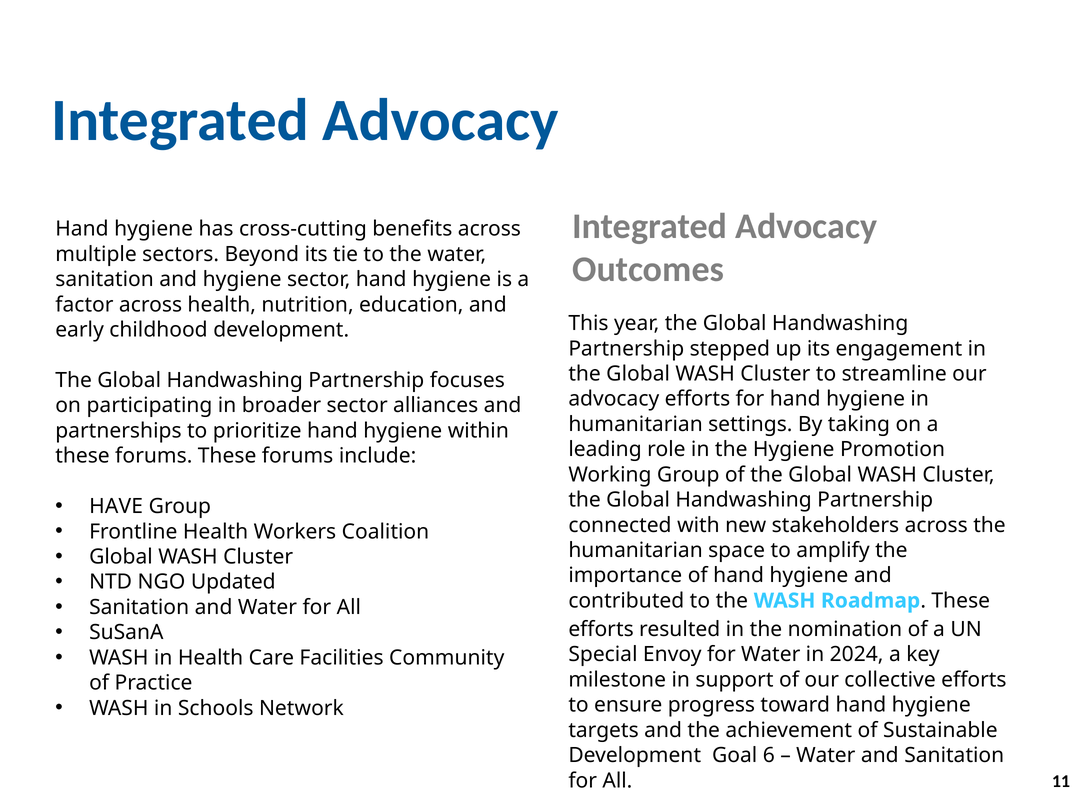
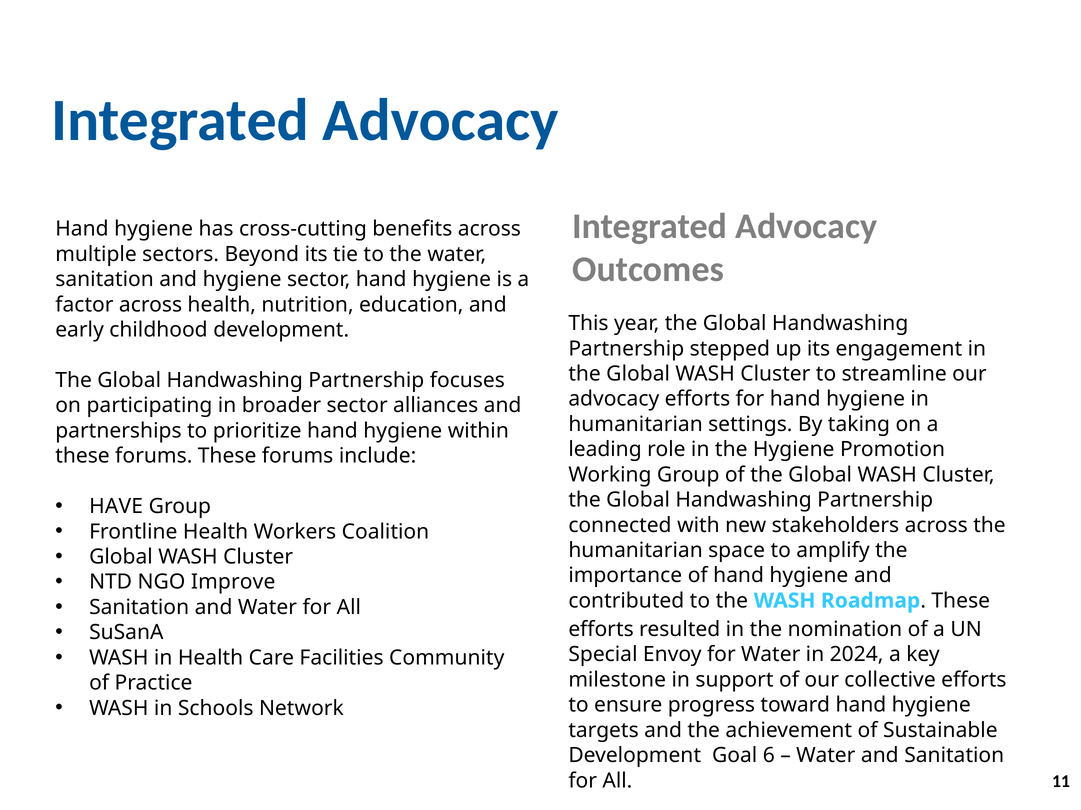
Updated: Updated -> Improve (233, 583)
